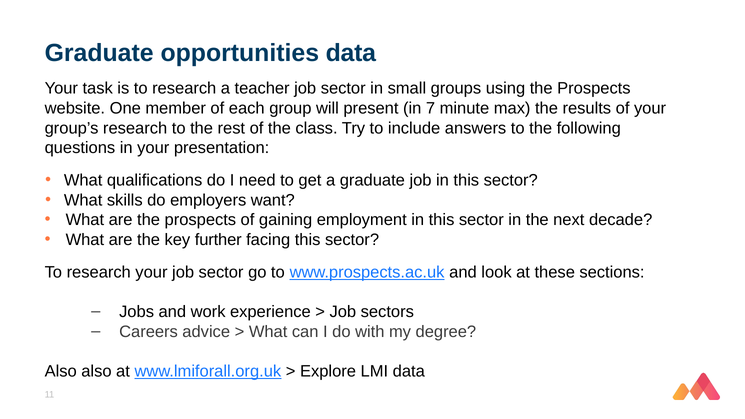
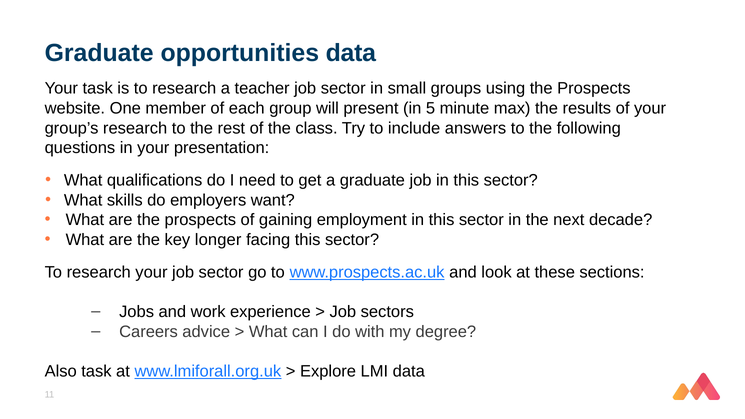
7: 7 -> 5 (431, 108)
further: further -> longer (218, 240)
Also also: also -> task (96, 371)
